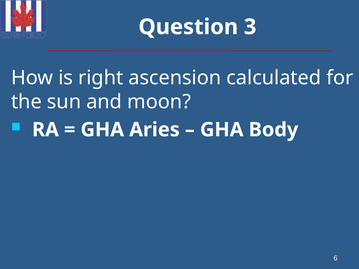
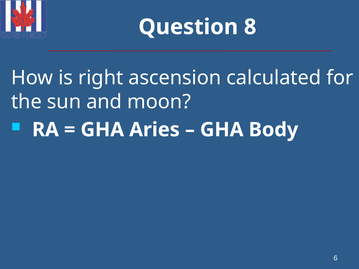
3: 3 -> 8 (250, 27)
